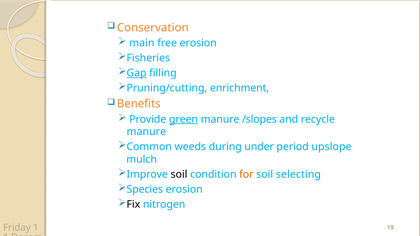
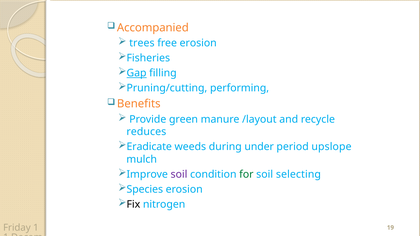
Conservation: Conservation -> Accompanied (153, 28)
main: main -> trees (142, 43)
enrichment: enrichment -> performing (240, 88)
green underline: present -> none (184, 119)
/slopes: /slopes -> /layout (259, 119)
manure: manure -> reduces (146, 132)
Common: Common -> Eradicate (149, 147)
soil colour: black -> purple (179, 175)
for colour: orange -> green (246, 175)
